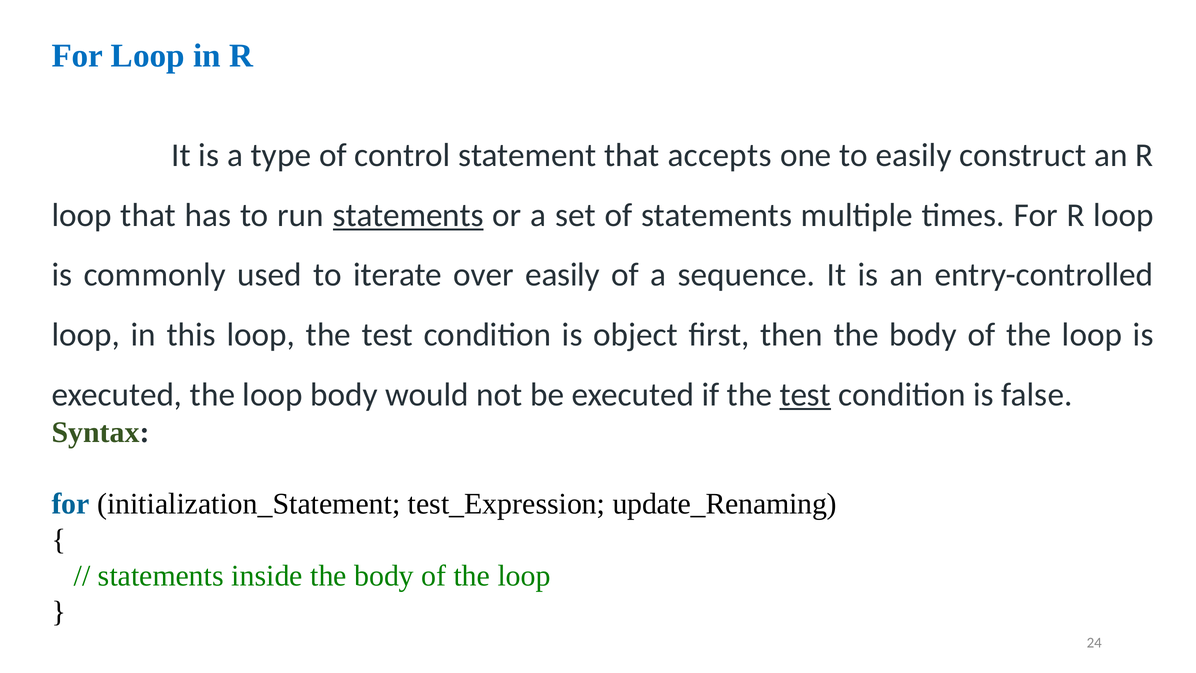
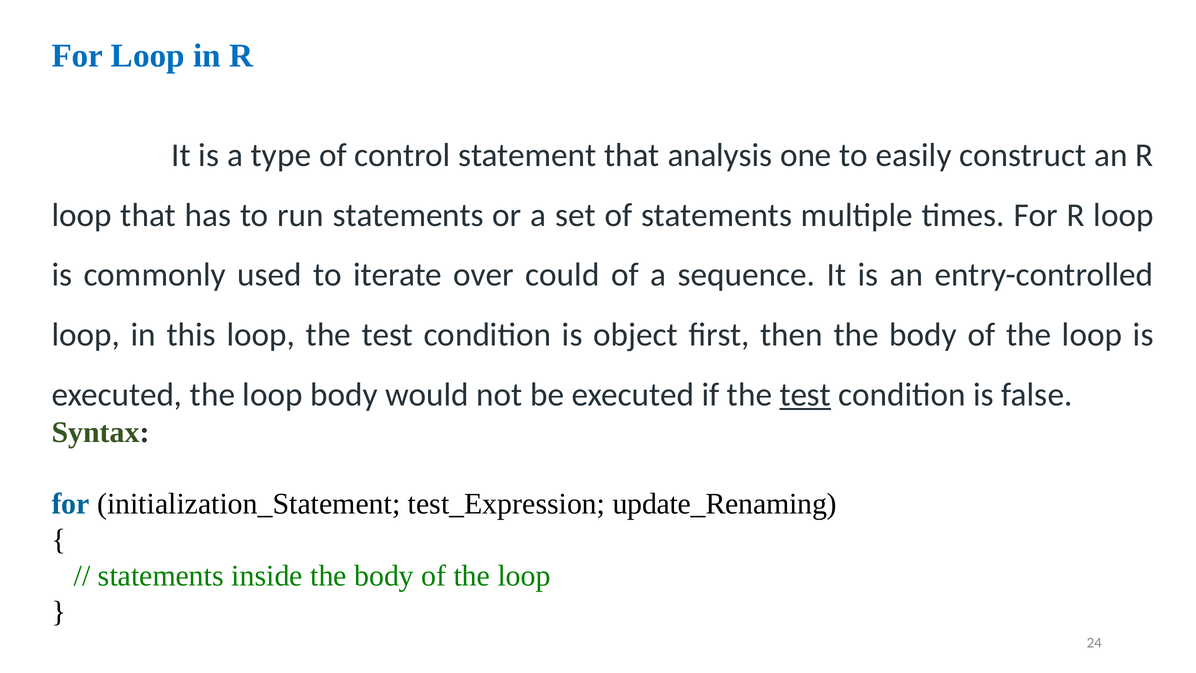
accepts: accepts -> analysis (720, 155)
statements underline: present -> none (408, 215)
over easily: easily -> could (562, 275)
